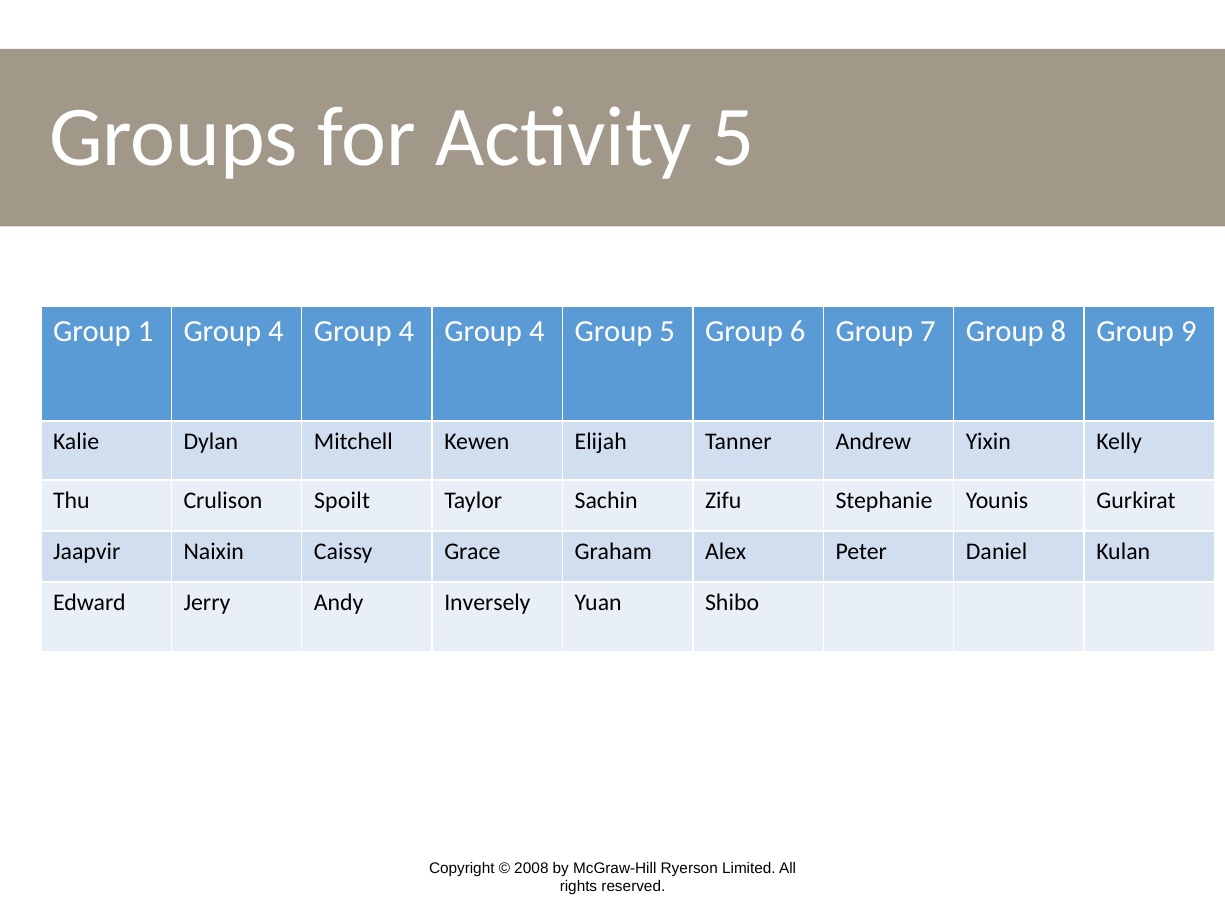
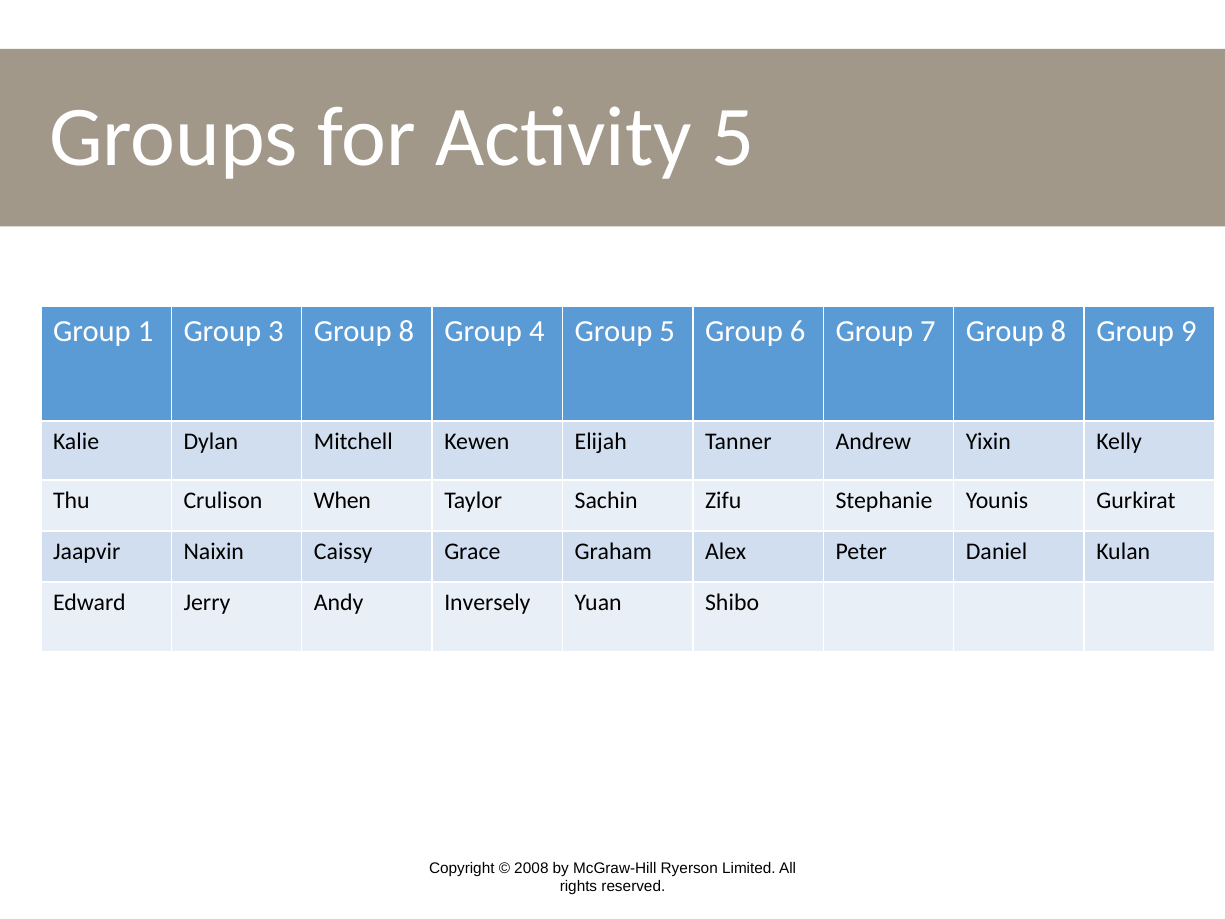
1 Group 4: 4 -> 3 (276, 331)
4: 4 -> 8 (406, 331)
Spoilt: Spoilt -> When (342, 501)
